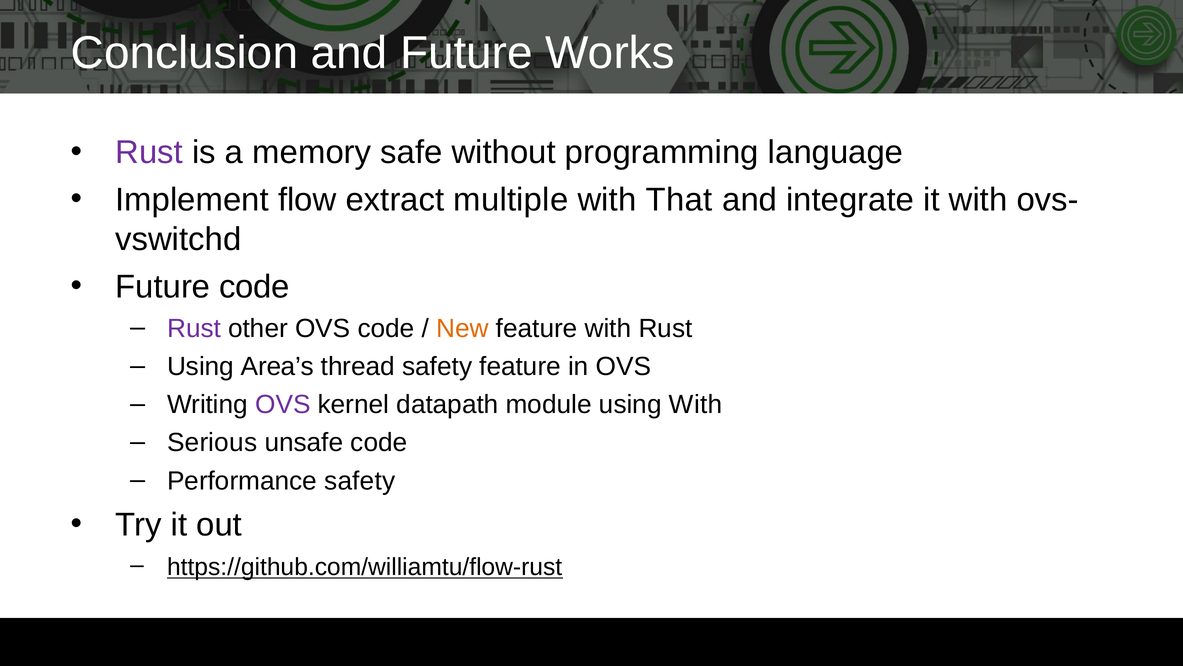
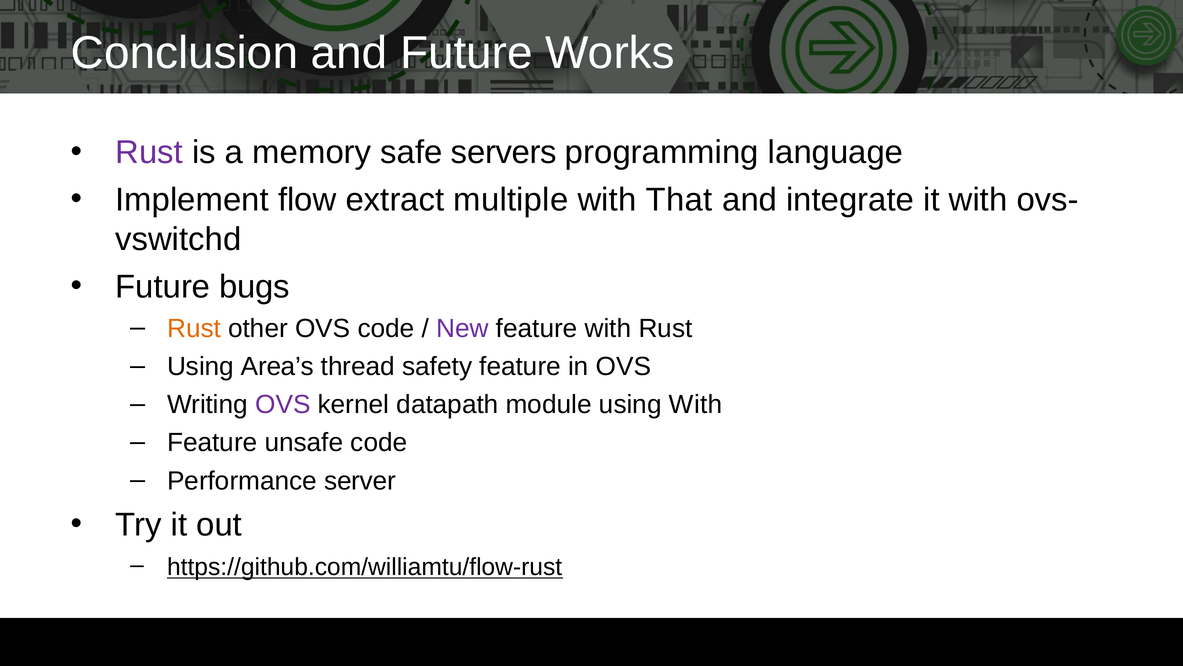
without: without -> servers (504, 152)
Future code: code -> bugs (254, 287)
Rust colour: purple -> orange (194, 328)
New colour: orange -> purple (462, 328)
Serious: Serious -> Feature (212, 442)
Performance safety: safety -> server (360, 481)
